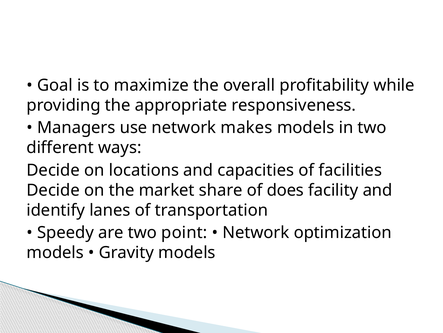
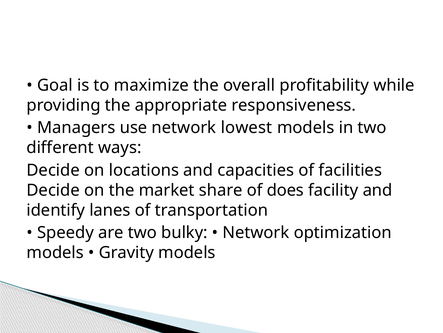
makes: makes -> lowest (247, 127)
point: point -> bulky (184, 232)
